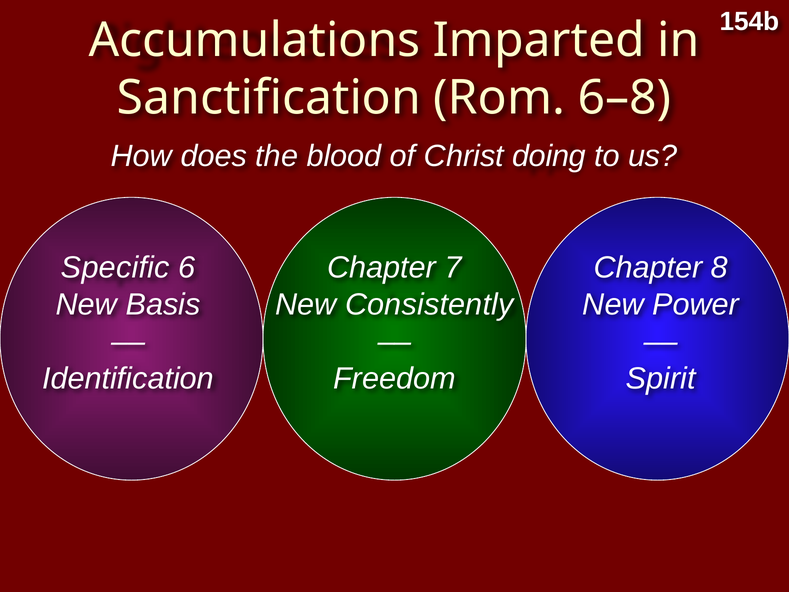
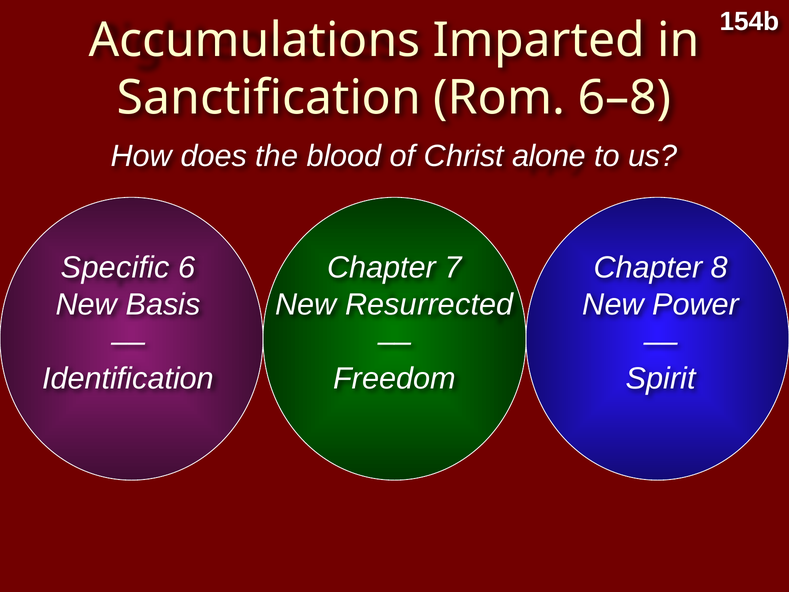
doing: doing -> alone (549, 156)
Consistently: Consistently -> Resurrected (429, 305)
